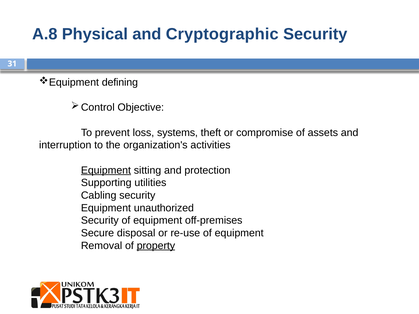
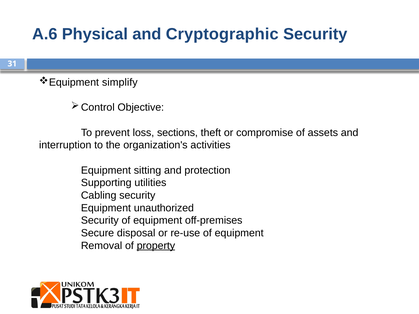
A.8: A.8 -> A.6 (45, 34)
defining: defining -> simplify (120, 82)
systems: systems -> sections (178, 133)
Equipment underline: present -> none (106, 170)
